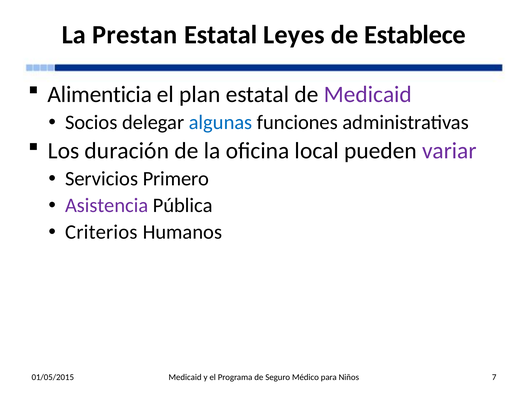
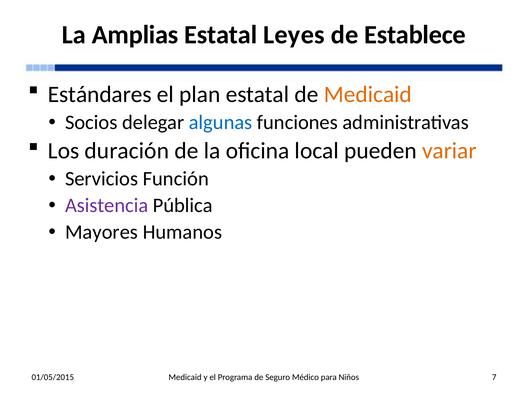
Prestan: Prestan -> Amplias (135, 35)
Alimenticia: Alimenticia -> Estándares (100, 94)
Medicaid colour: purple -> orange (368, 94)
variar colour: purple -> orange (449, 151)
Primero: Primero -> Función (176, 179)
Criterios: Criterios -> Mayores (102, 232)
